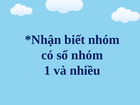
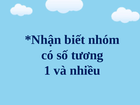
số nhóm: nhóm -> tương (87, 55)
